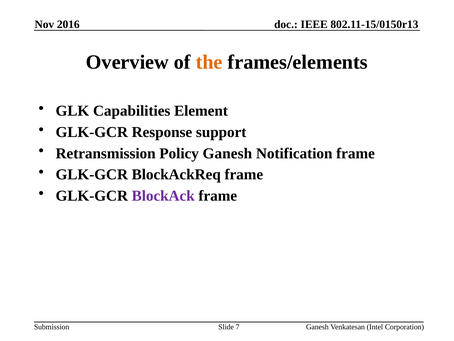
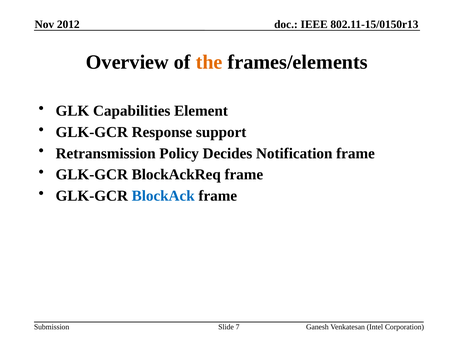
2016: 2016 -> 2012 (68, 24)
Policy Ganesh: Ganesh -> Decides (227, 153)
BlockAck colour: purple -> blue (163, 196)
